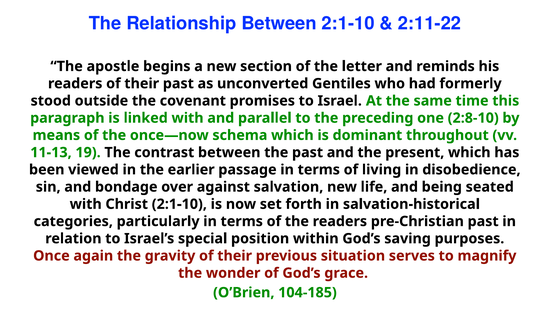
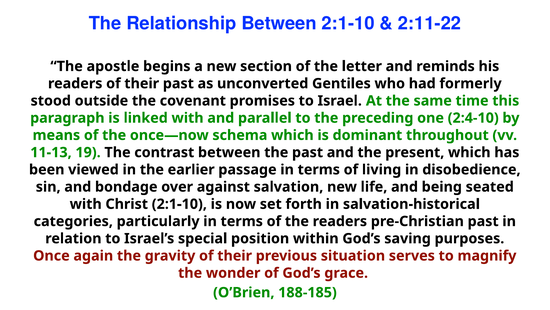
2:8-10: 2:8-10 -> 2:4-10 (473, 118)
104-185: 104-185 -> 188-185 (307, 292)
